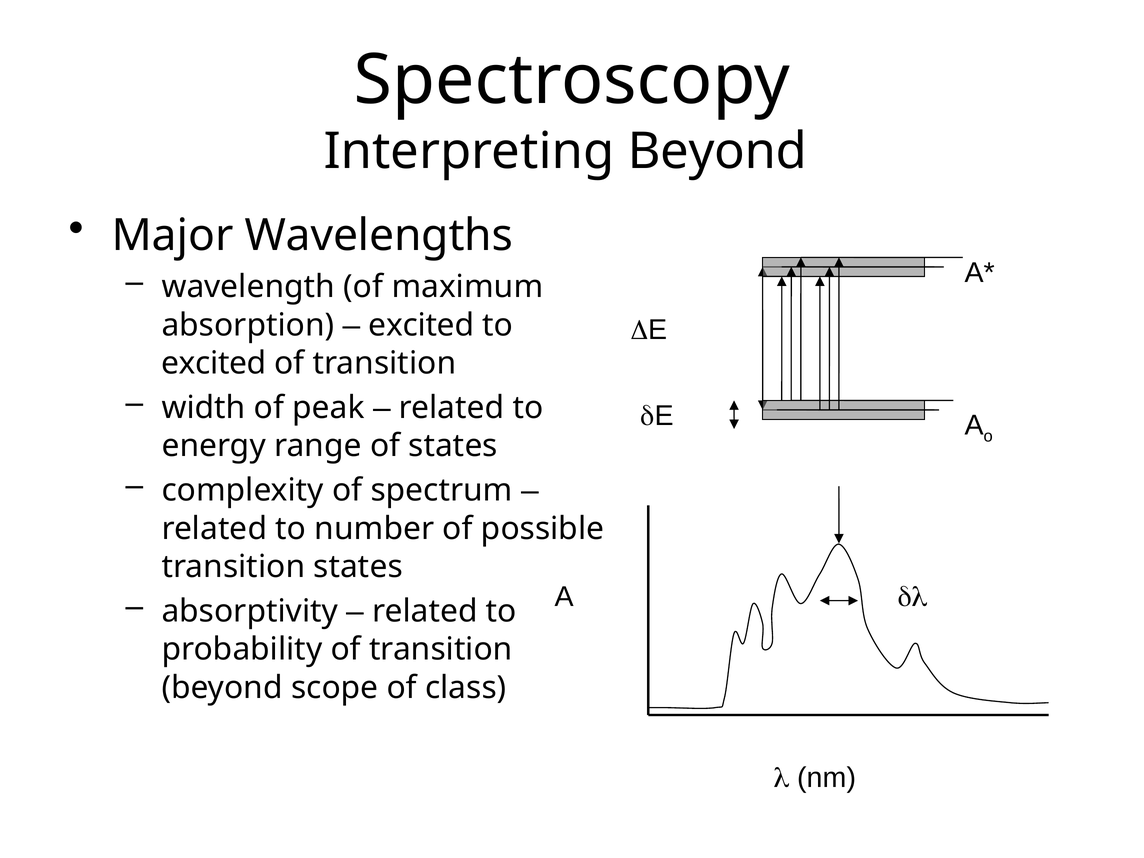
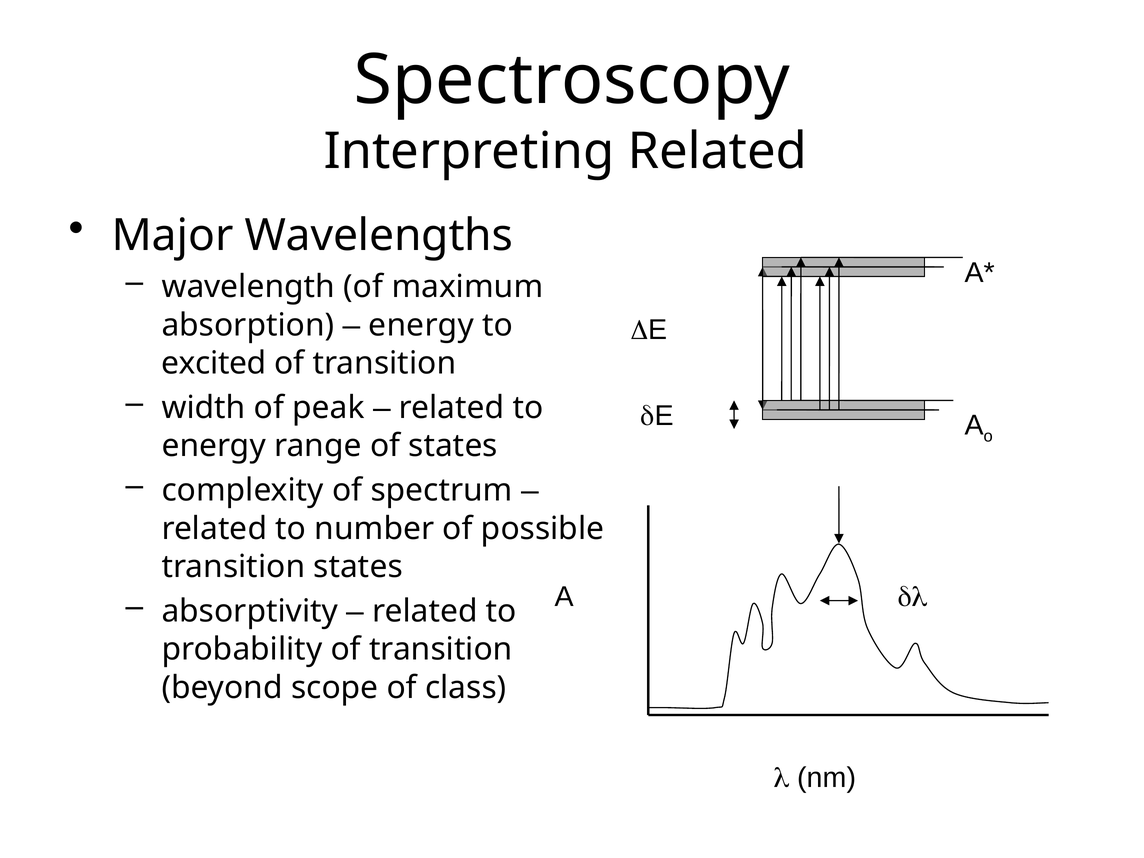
Interpreting Beyond: Beyond -> Related (717, 151)
excited: excited -> energy (421, 325)
